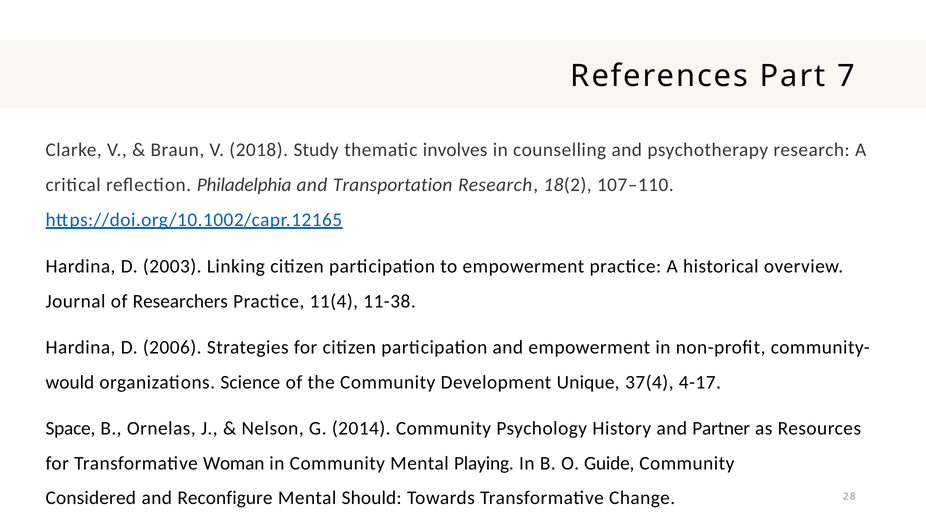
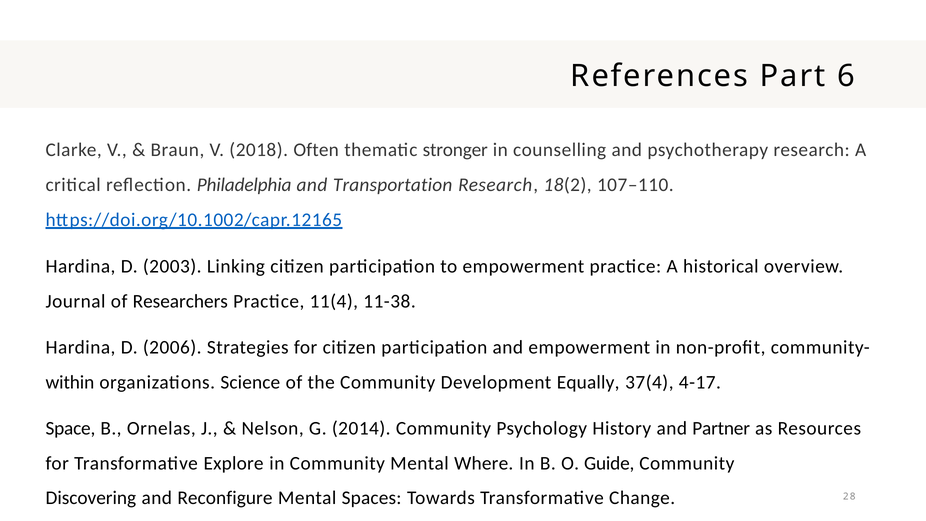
7: 7 -> 6 (846, 76)
Study: Study -> Often (316, 150)
involves: involves -> stronger (455, 150)
would: would -> within (70, 382)
Unique: Unique -> Equally (588, 382)
Woman: Woman -> Explore (234, 463)
Playing: Playing -> Where (484, 463)
Considered: Considered -> Discovering (91, 498)
Should: Should -> Spaces (372, 498)
